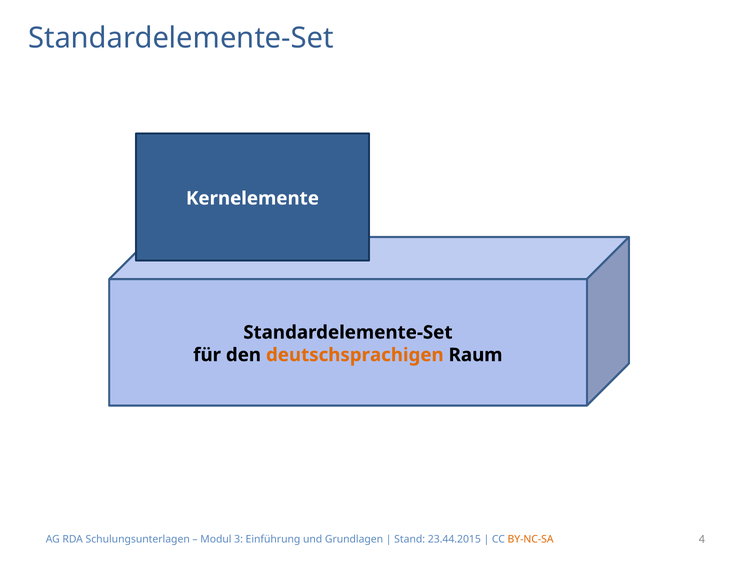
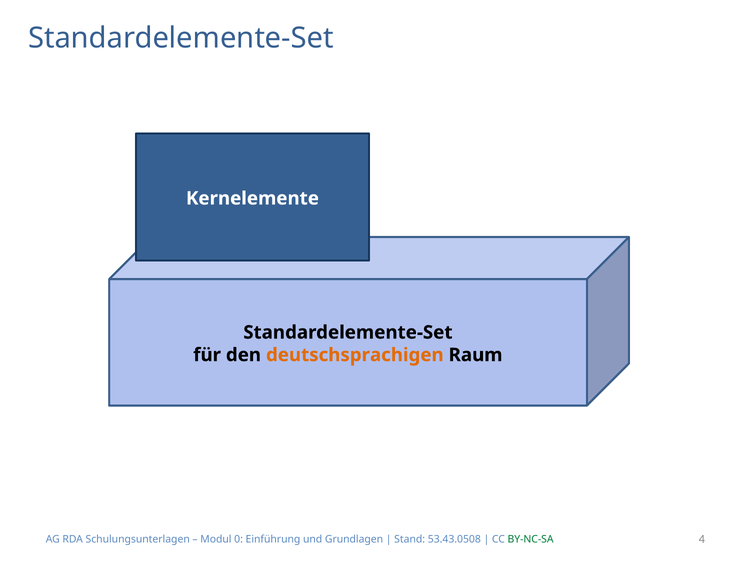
3: 3 -> 0 (239, 539)
23.44.2015: 23.44.2015 -> 53.43.0508 (454, 539)
BY-NC-SA colour: orange -> green (531, 539)
